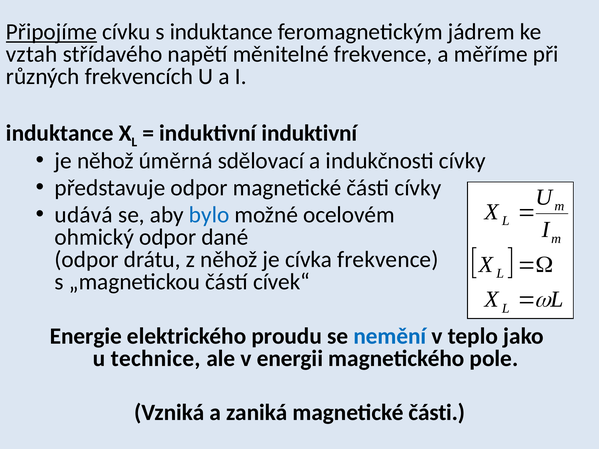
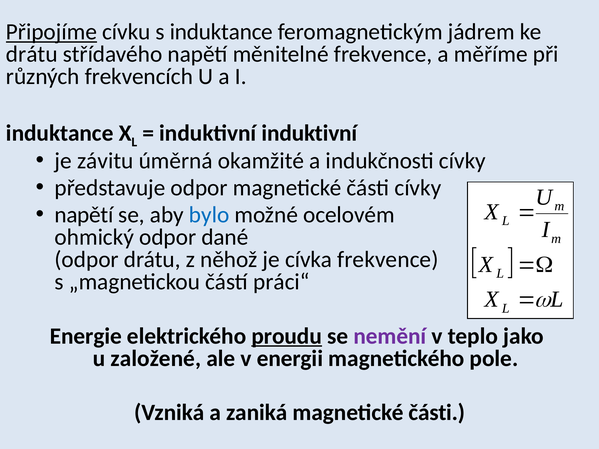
vztah: vztah -> drátu (32, 54)
je něhož: něhož -> závitu (105, 161)
sdělovací: sdělovací -> okamžité (261, 161)
udává: udává -> napětí (84, 215)
cívek“: cívek“ -> práci“ (281, 282)
proudu underline: none -> present (287, 336)
nemění colour: blue -> purple (390, 336)
technice: technice -> založené (156, 359)
